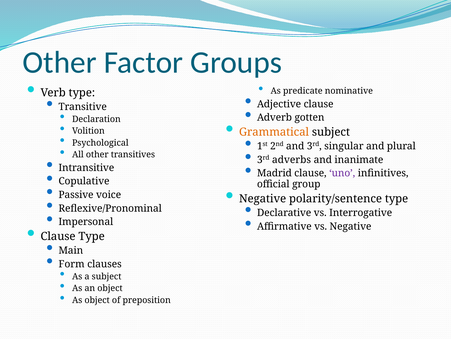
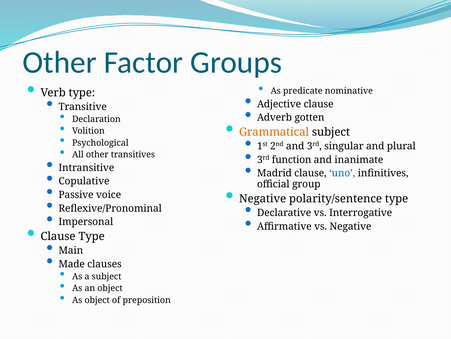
adverbs: adverbs -> function (292, 159)
uno colour: purple -> blue (342, 173)
Form: Form -> Made (72, 264)
